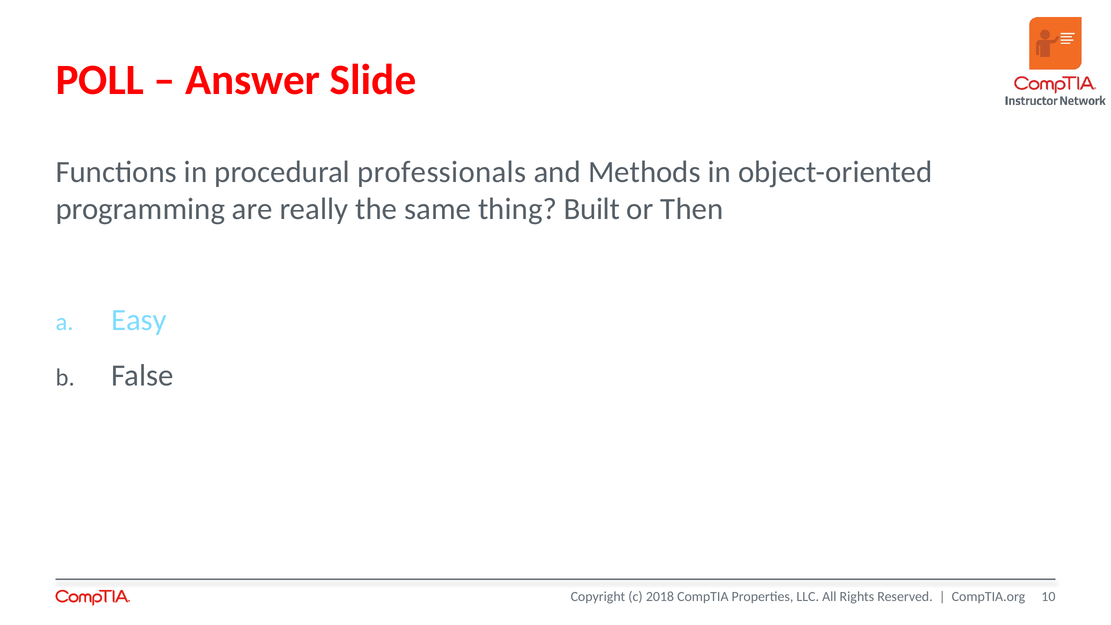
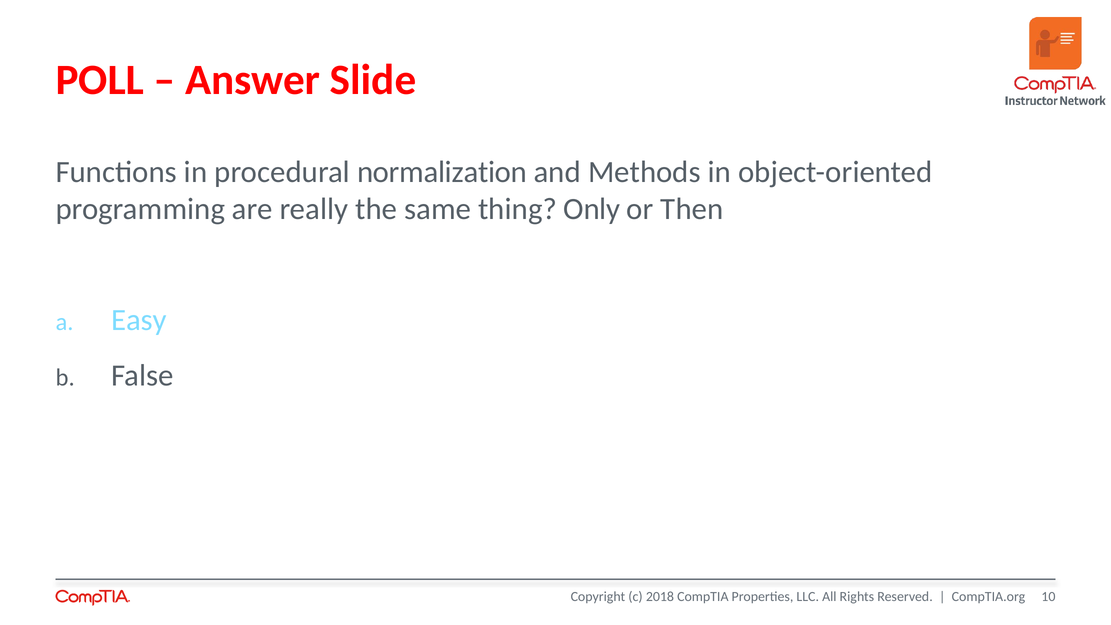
professionals: professionals -> normalization (442, 172)
Built: Built -> Only (592, 209)
